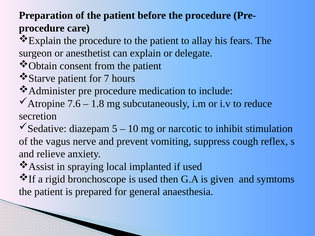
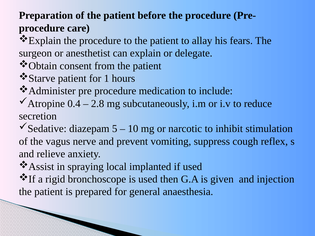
7: 7 -> 1 (107, 79)
7.6: 7.6 -> 0.4 (74, 104)
1.8: 1.8 -> 2.8 (98, 104)
symtoms: symtoms -> injection (276, 179)
